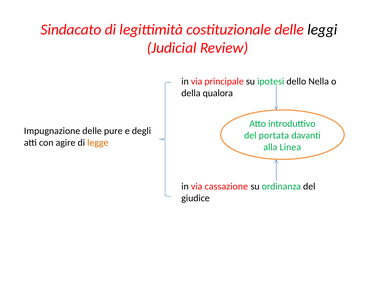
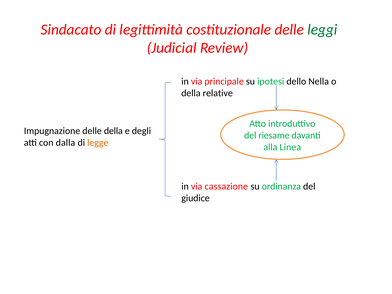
leggi colour: black -> green (322, 29)
qualora: qualora -> relative (218, 93)
delle pure: pure -> della (113, 131)
portata: portata -> riesame (274, 135)
agire: agire -> dalla (65, 143)
